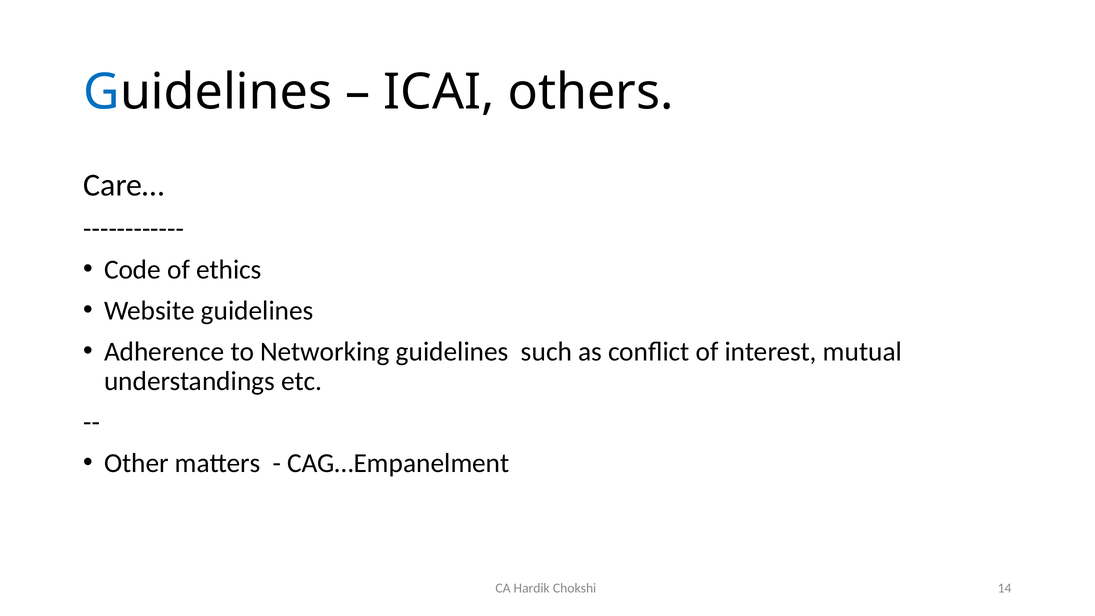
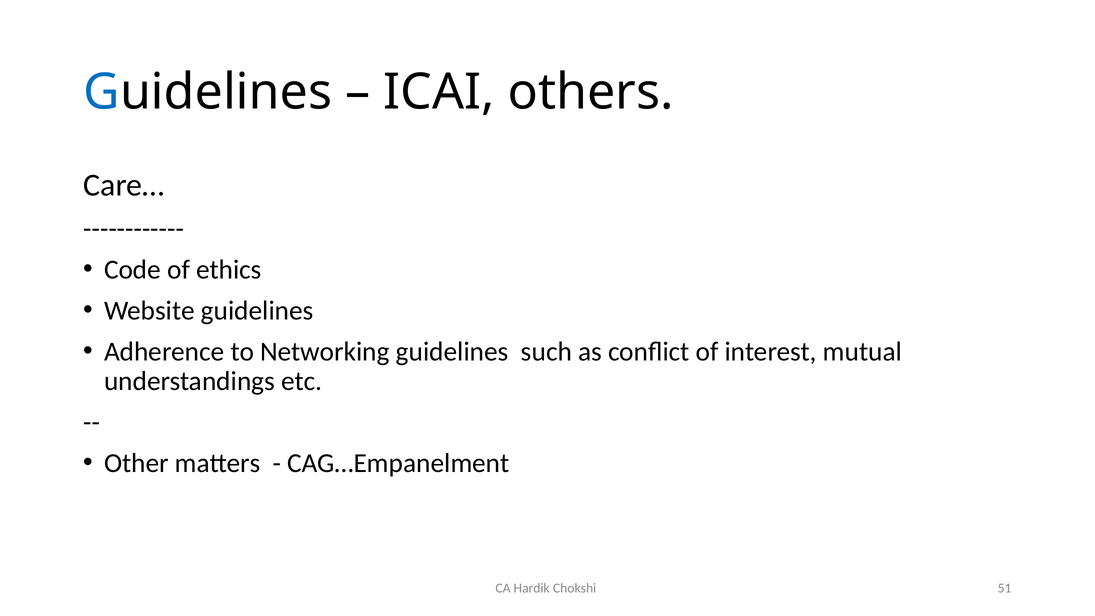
14: 14 -> 51 (1005, 588)
